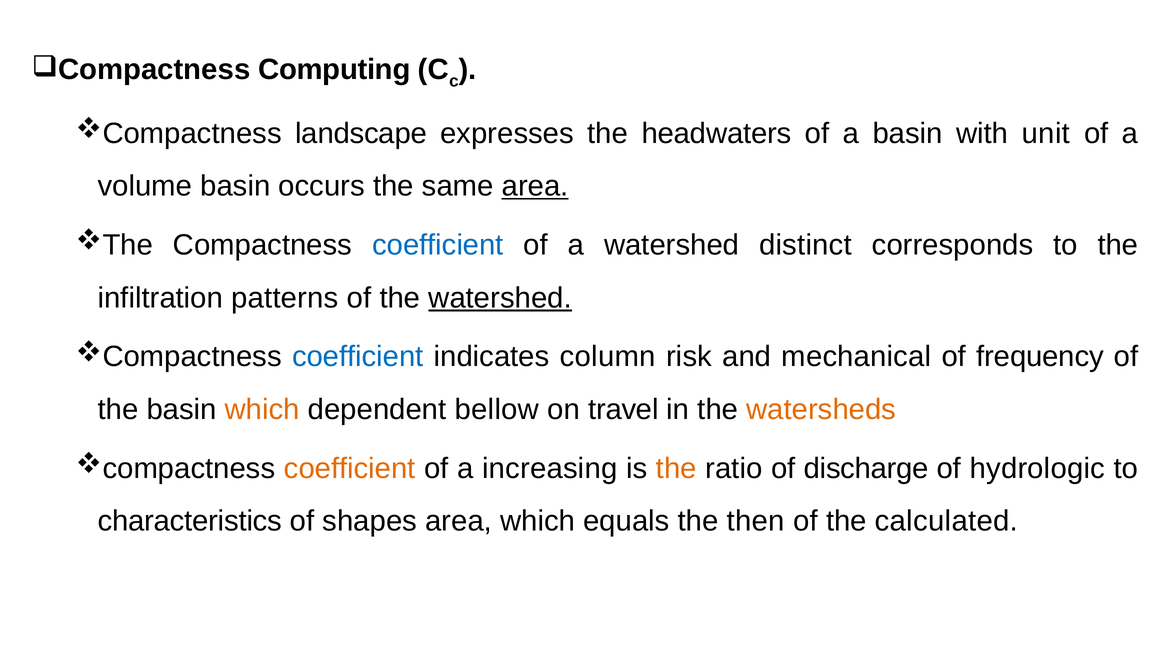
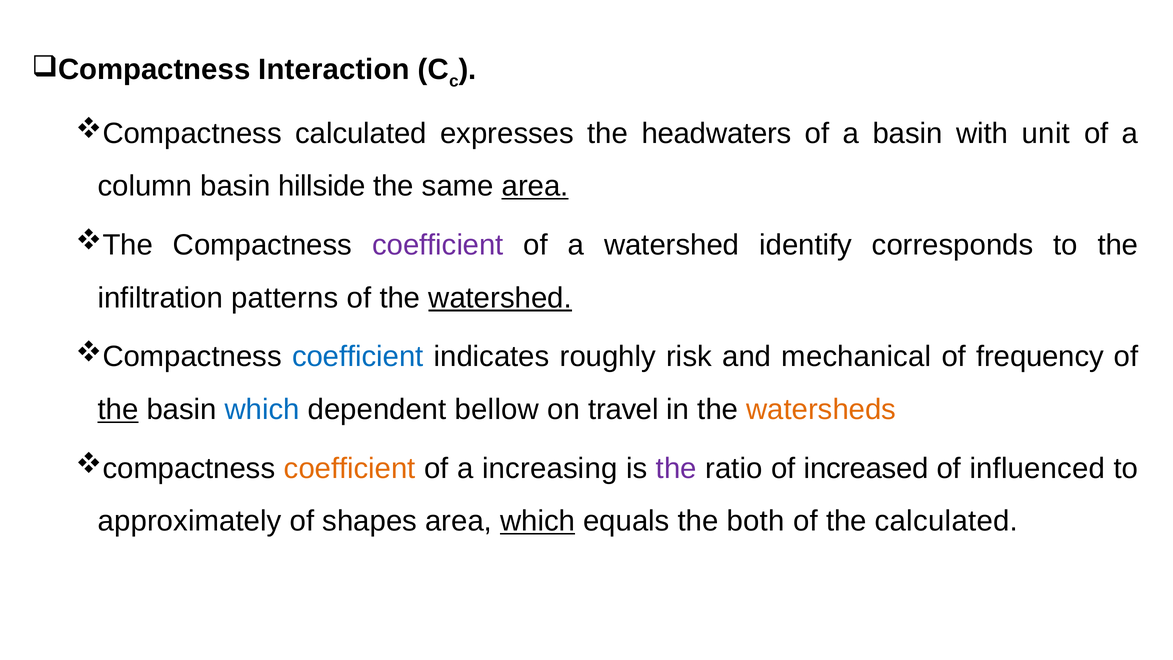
Computing: Computing -> Interaction (334, 70)
landscape: landscape -> calculated (361, 133)
volume: volume -> column (145, 186)
occurs: occurs -> hillside (322, 186)
coefficient colour: blue -> purple (438, 245)
distinct: distinct -> identify (806, 245)
column: column -> roughly (608, 357)
the underline: none -> present (118, 409)
which colour: orange -> blue (262, 409)
the colour: orange -> purple (676, 468)
discharge: discharge -> increased (866, 468)
hydrologic: hydrologic -> influenced (1037, 468)
characteristics: characteristics -> approximately (190, 521)
which underline: none -> present (538, 521)
then: then -> both (756, 521)
